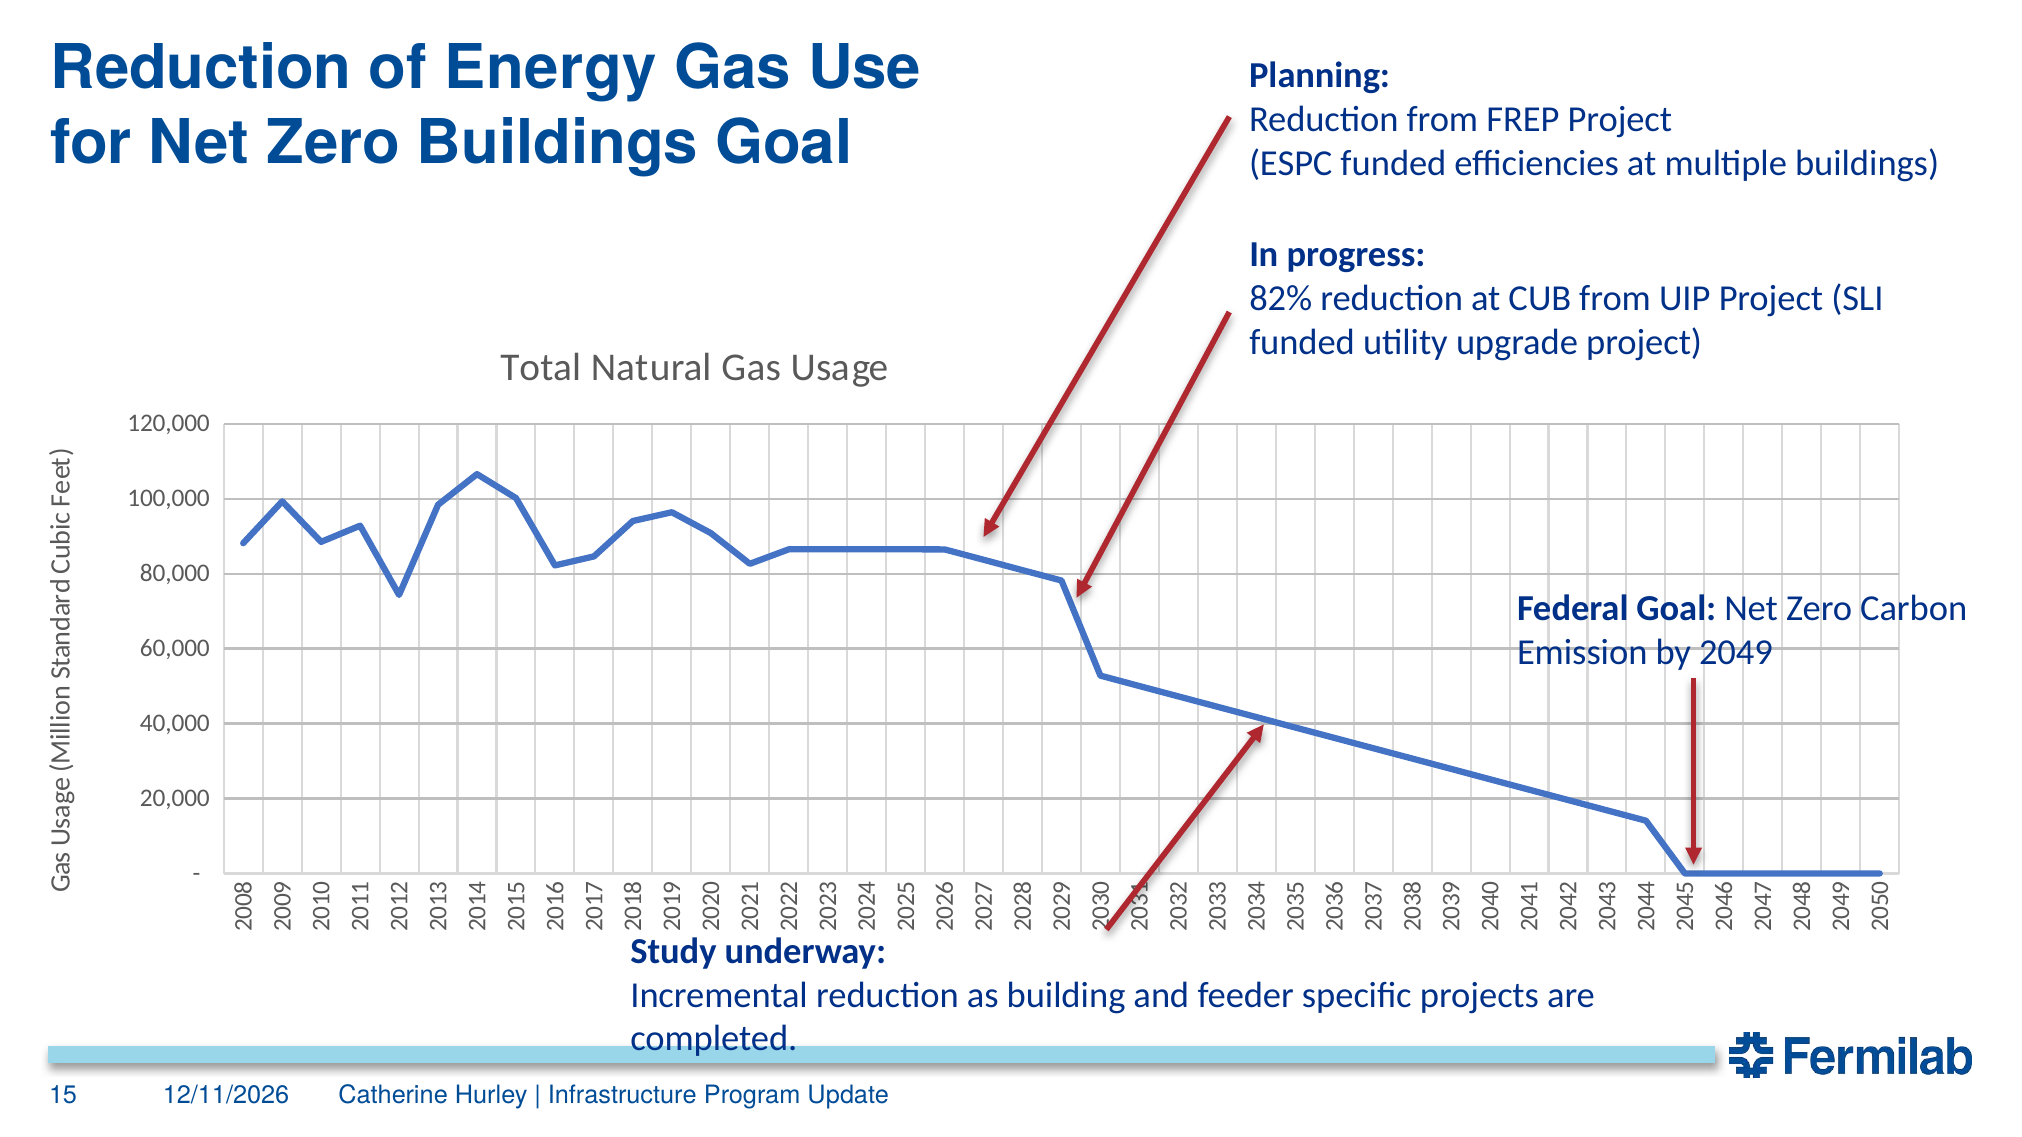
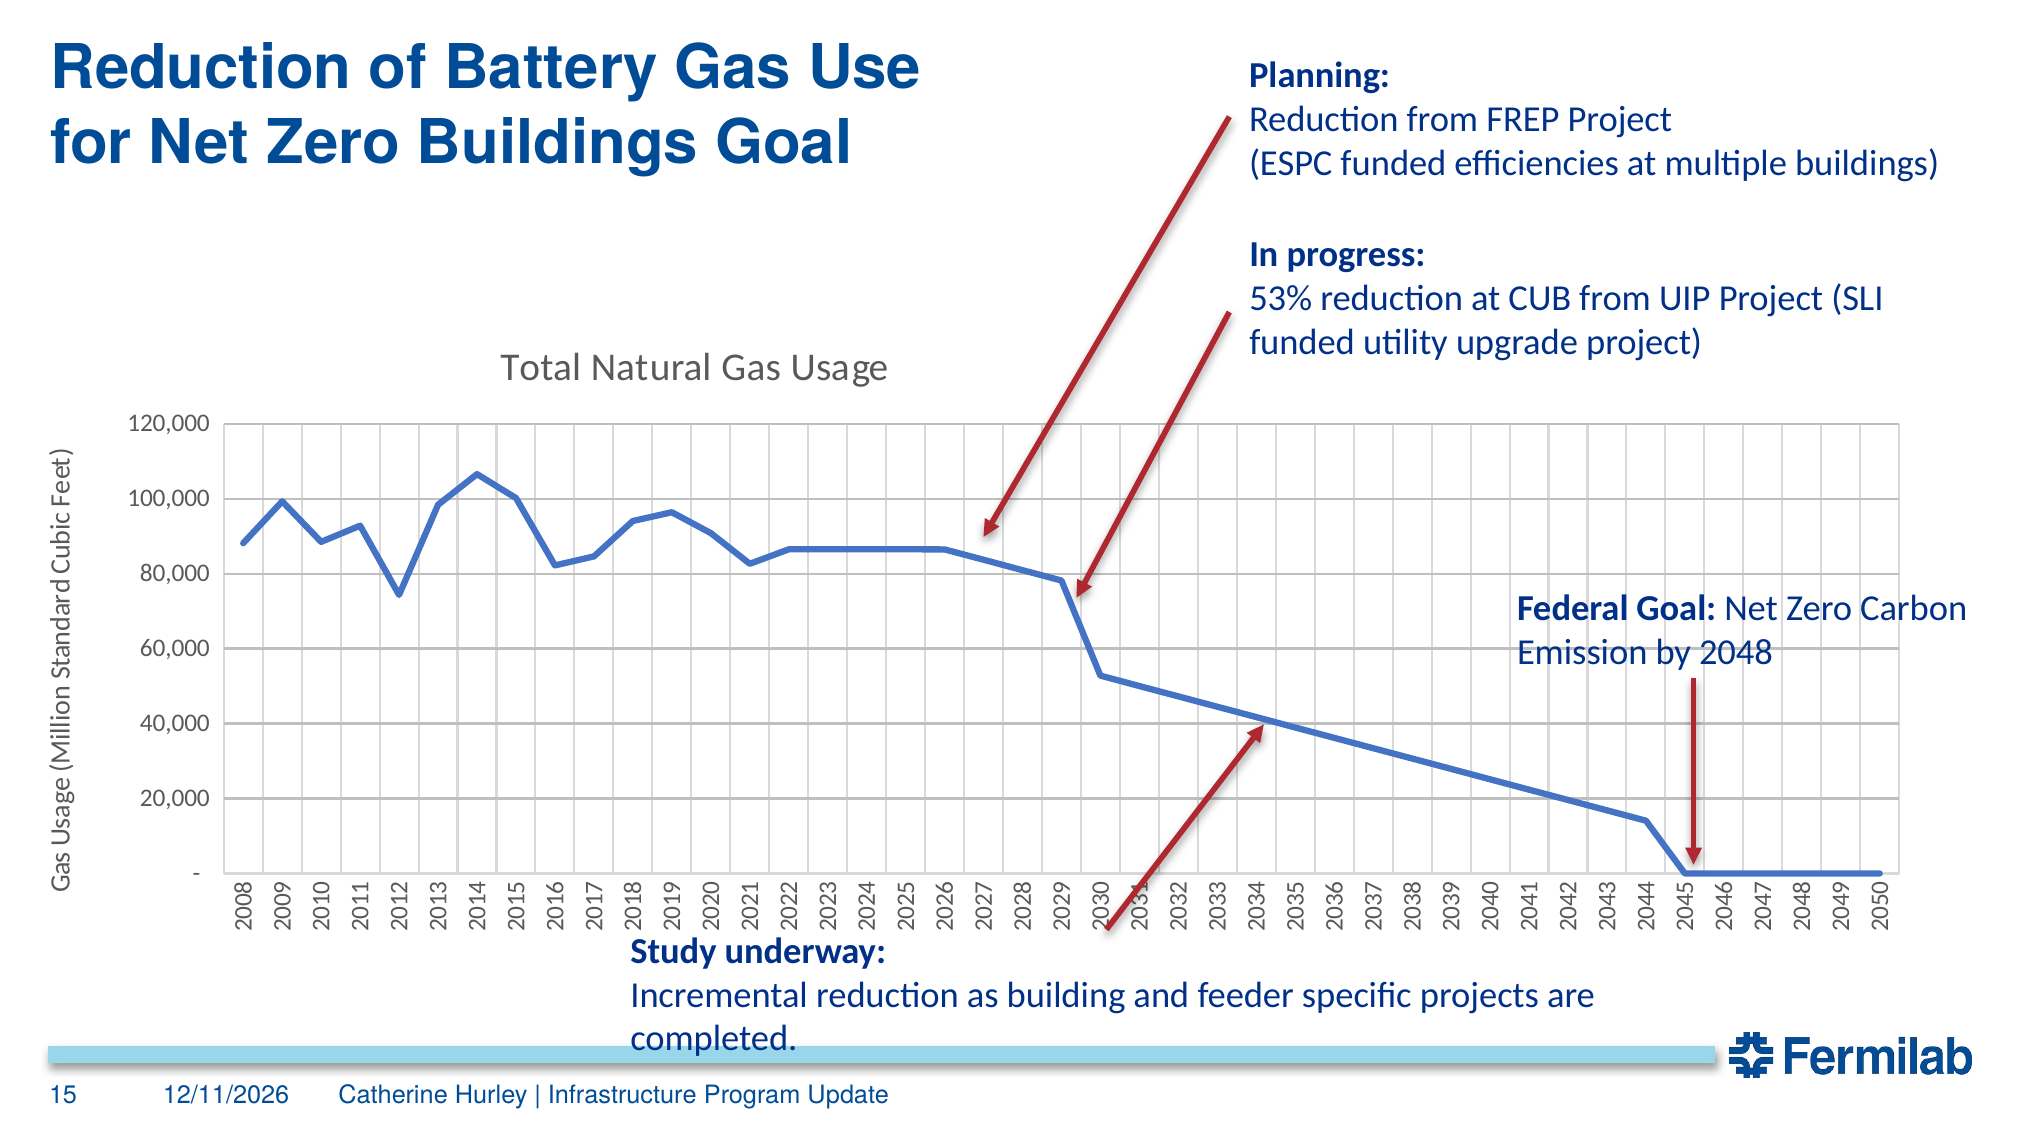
Energy: Energy -> Battery (551, 69)
82%: 82% -> 53% (1281, 299)
2049: 2049 -> 2048 (1736, 652)
